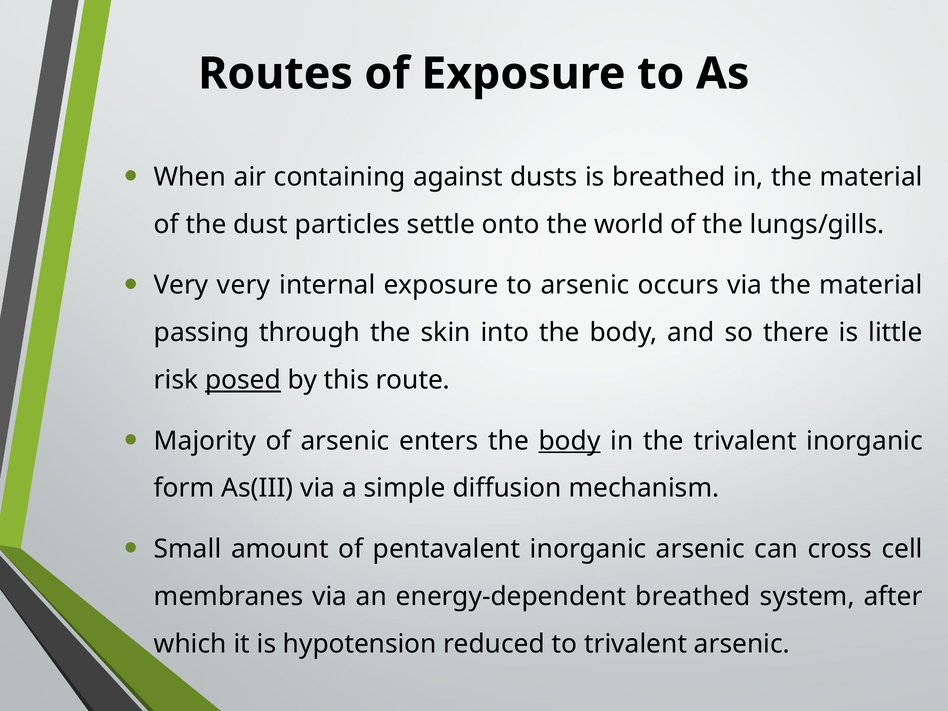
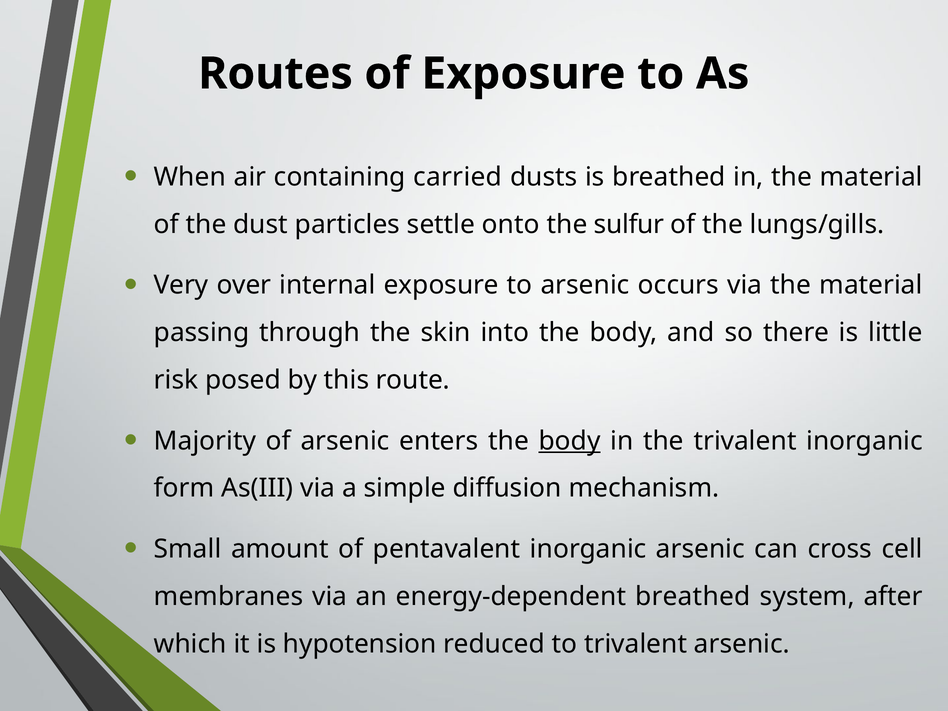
against: against -> carried (458, 177)
world: world -> sulfur (629, 225)
Very very: very -> over (244, 285)
posed underline: present -> none (243, 380)
